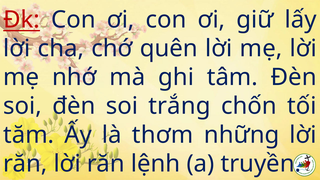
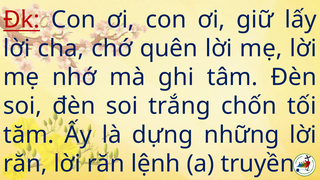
thơm: thơm -> dựng (163, 135)
